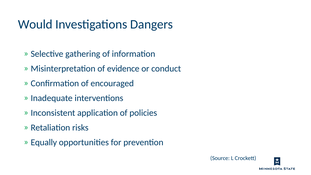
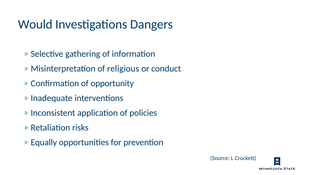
evidence: evidence -> religious (123, 69)
encouraged: encouraged -> opportunity (112, 83)
